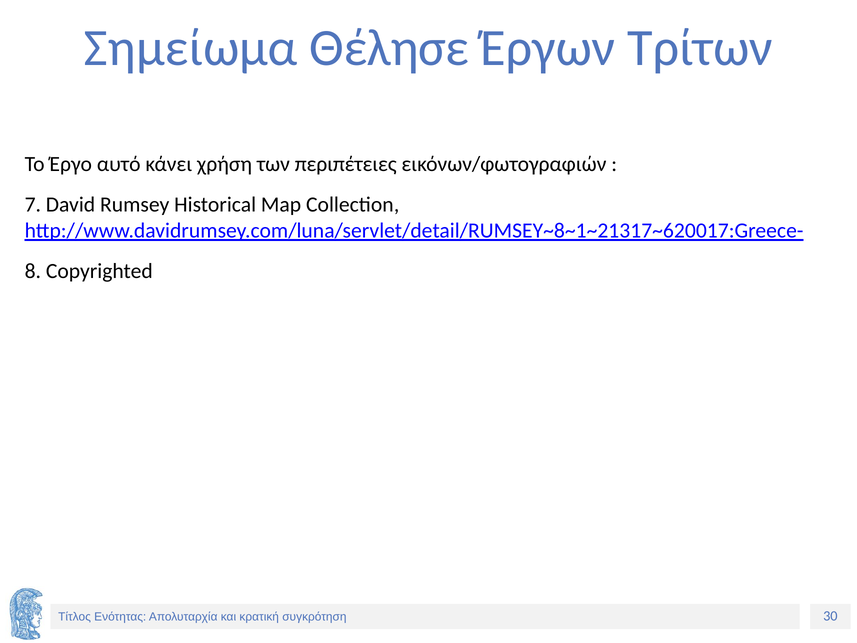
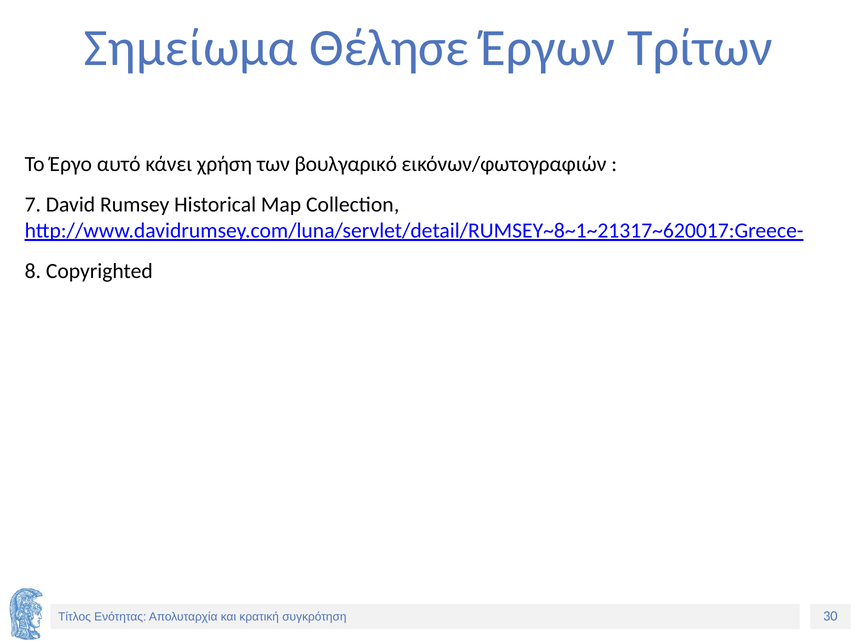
περιπέτειες: περιπέτειες -> βουλγαρικό (346, 164)
